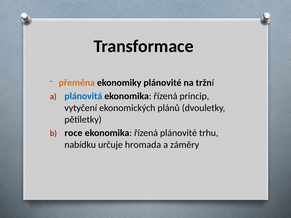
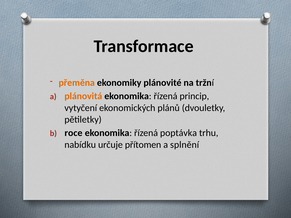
plánovitá colour: blue -> orange (83, 96)
řízená plánovité: plánovité -> poptávka (178, 133)
hromada: hromada -> přítomen (143, 145)
záměry: záměry -> splnění (185, 145)
